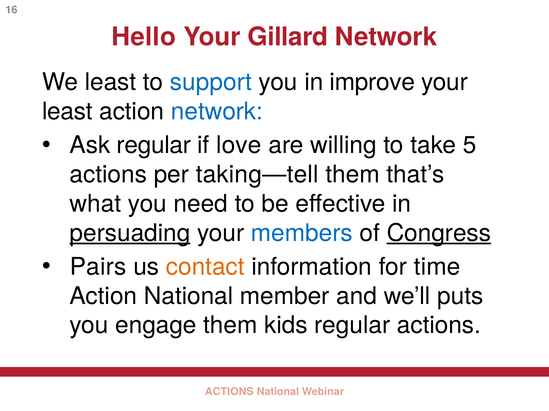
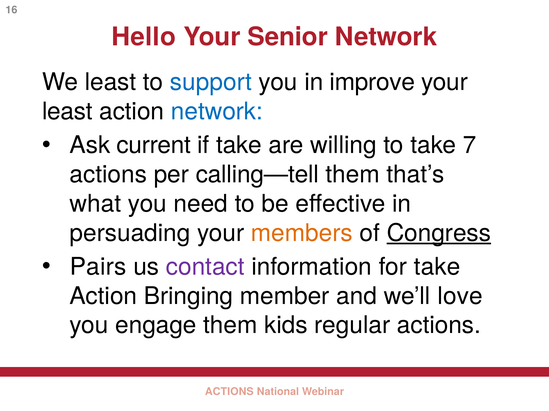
Gillard: Gillard -> Senior (288, 37)
Ask regular: regular -> current (154, 146)
if love: love -> take (239, 146)
5: 5 -> 7 (470, 146)
taking—tell: taking—tell -> calling—tell (257, 175)
persuading underline: present -> none (130, 233)
members colour: blue -> orange (302, 233)
contact colour: orange -> purple (205, 267)
for time: time -> take (437, 267)
Action National: National -> Bringing (189, 297)
puts: puts -> love (460, 297)
